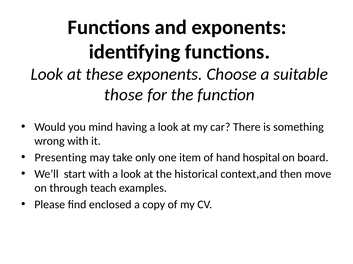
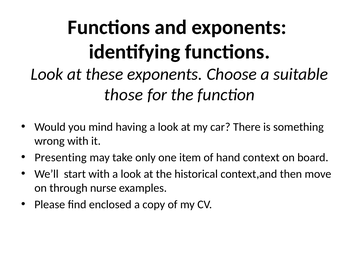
hospital: hospital -> context (261, 158)
teach: teach -> nurse (103, 189)
